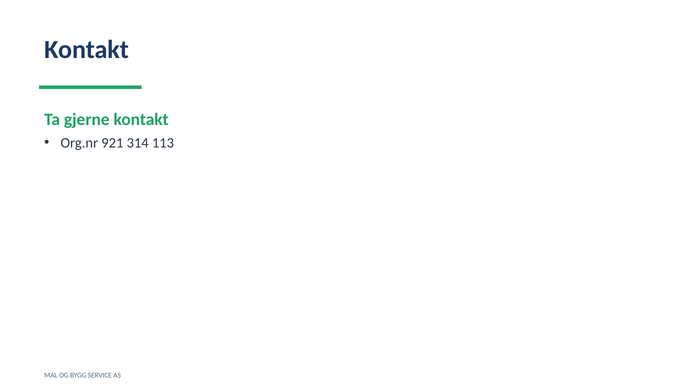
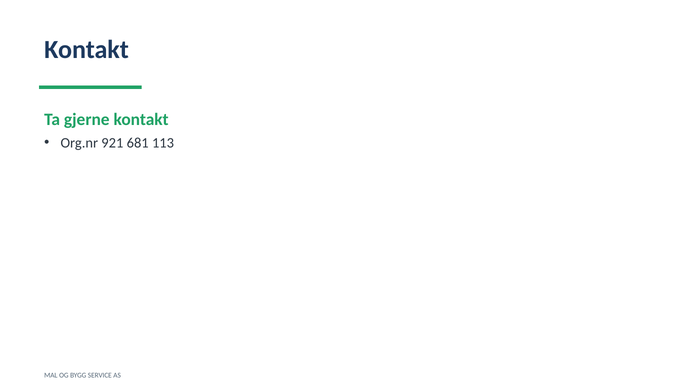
314: 314 -> 681 (138, 143)
